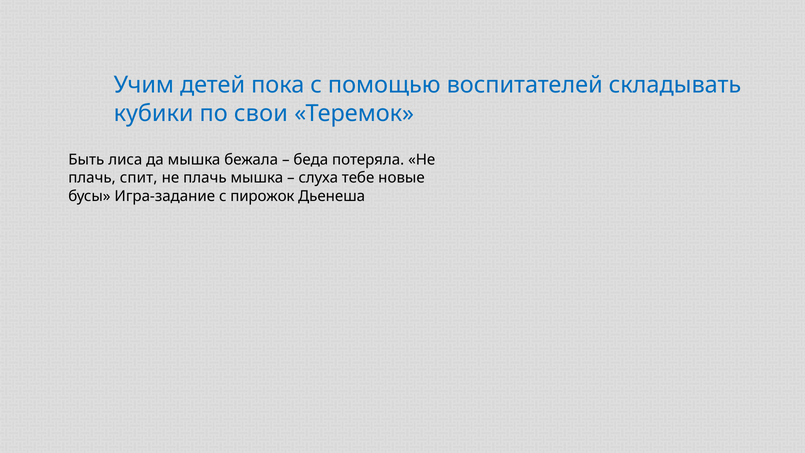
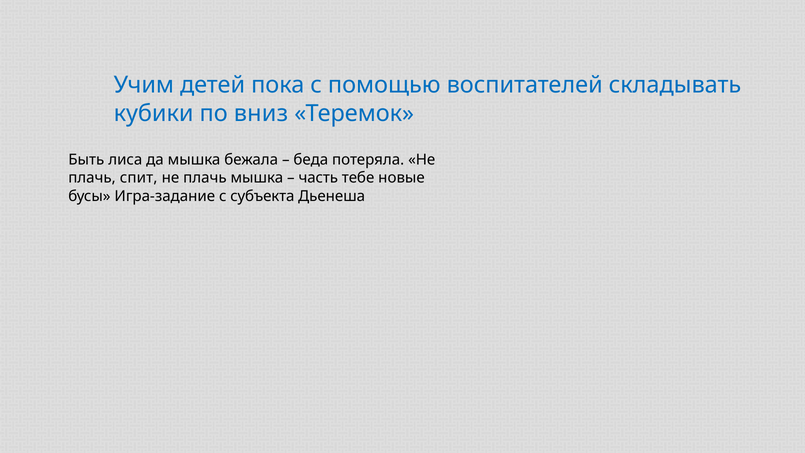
свои: свои -> вниз (261, 113)
слуха: слуха -> часть (318, 178)
пирожок: пирожок -> субъекта (262, 196)
